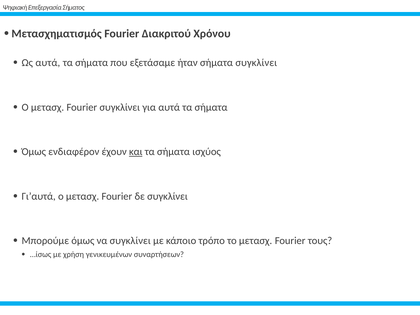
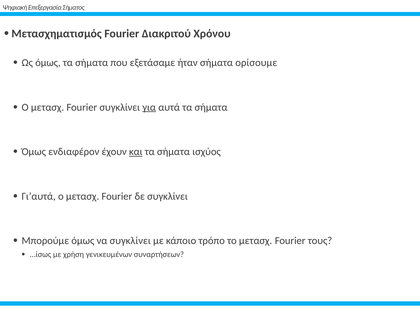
Ως αυτά: αυτά -> όμως (48, 63)
σήματα συγκλίνει: συγκλίνει -> ορίσουμε (256, 63)
για underline: none -> present (149, 107)
